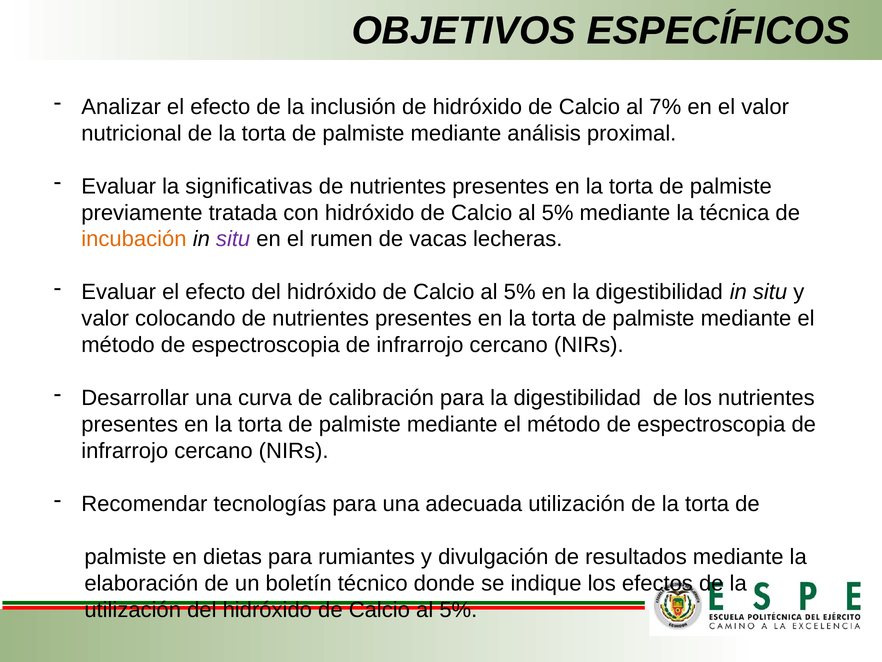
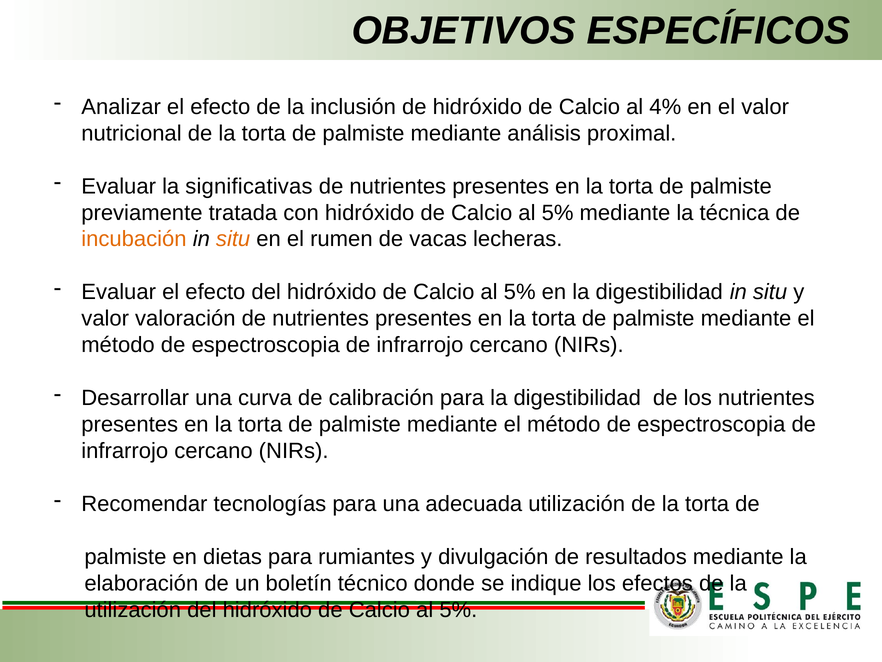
7%: 7% -> 4% (665, 107)
situ colour: purple -> orange (233, 239)
colocando: colocando -> valoración (185, 318)
